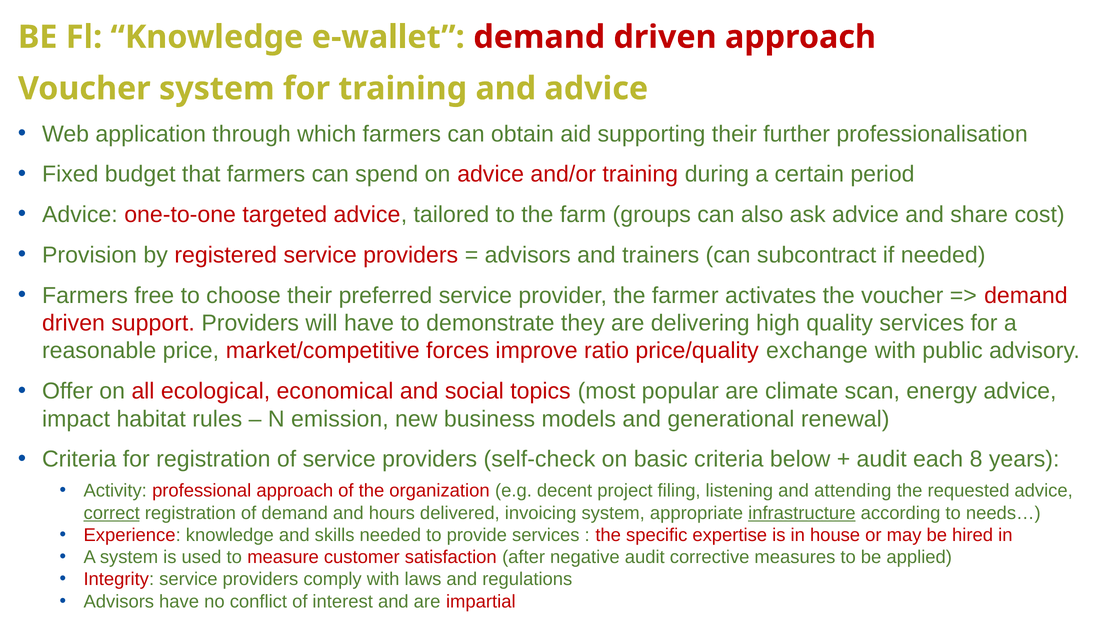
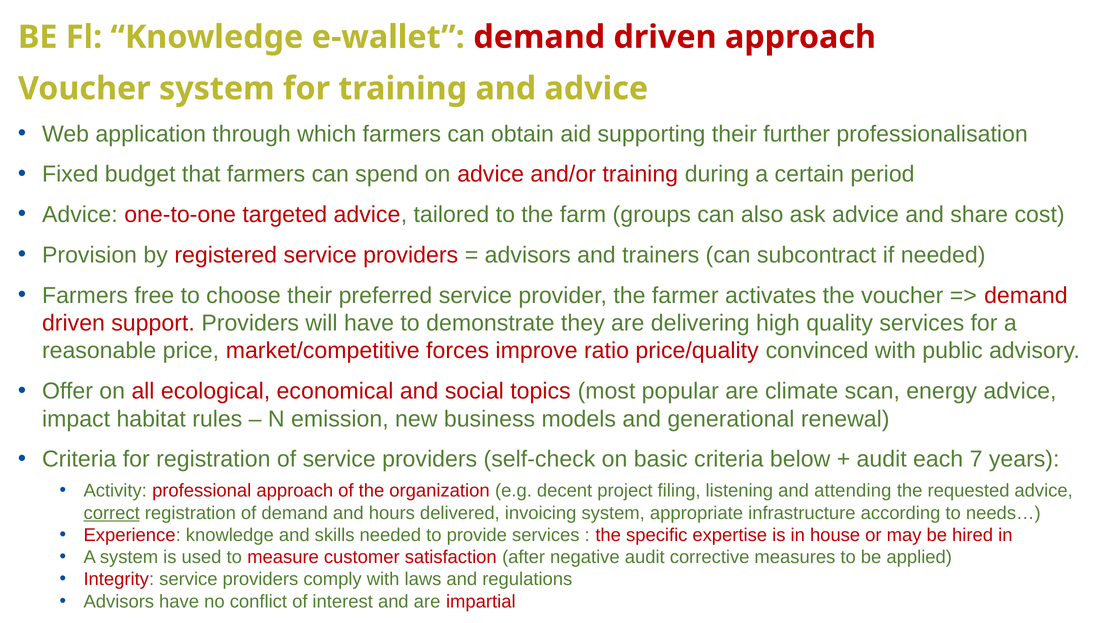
exchange: exchange -> convinced (817, 351)
8: 8 -> 7 (976, 460)
infrastructure underline: present -> none (802, 513)
